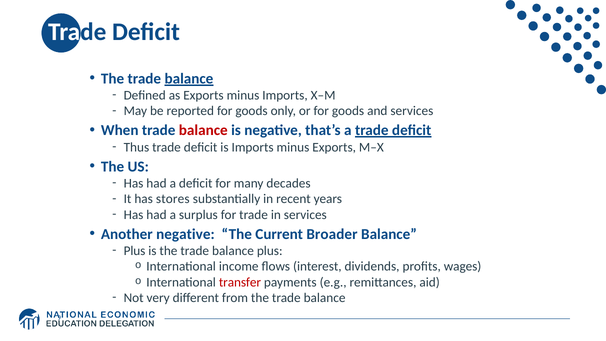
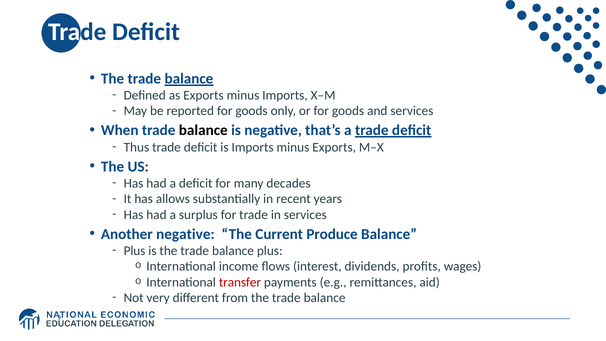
balance colour: red -> black (203, 130)
stores: stores -> allows (173, 199)
Broader: Broader -> Produce (332, 234)
